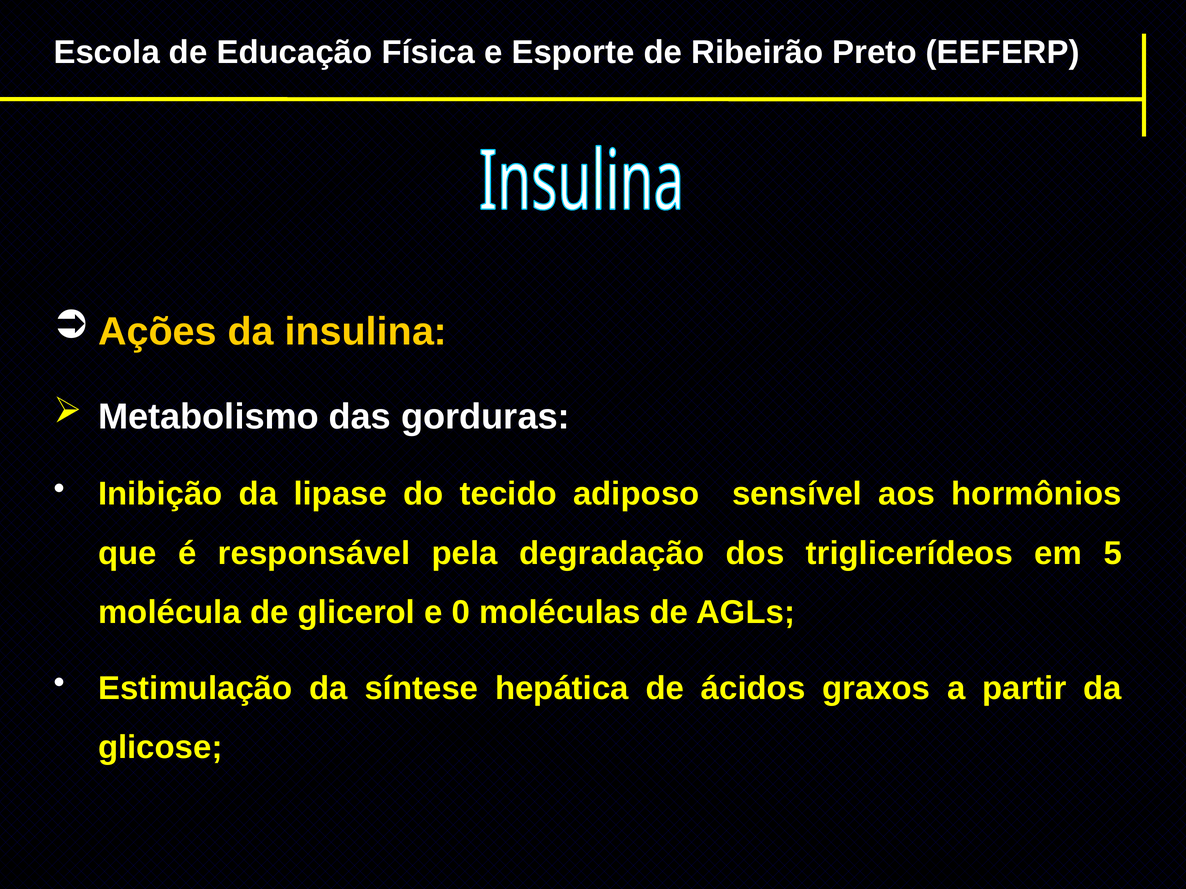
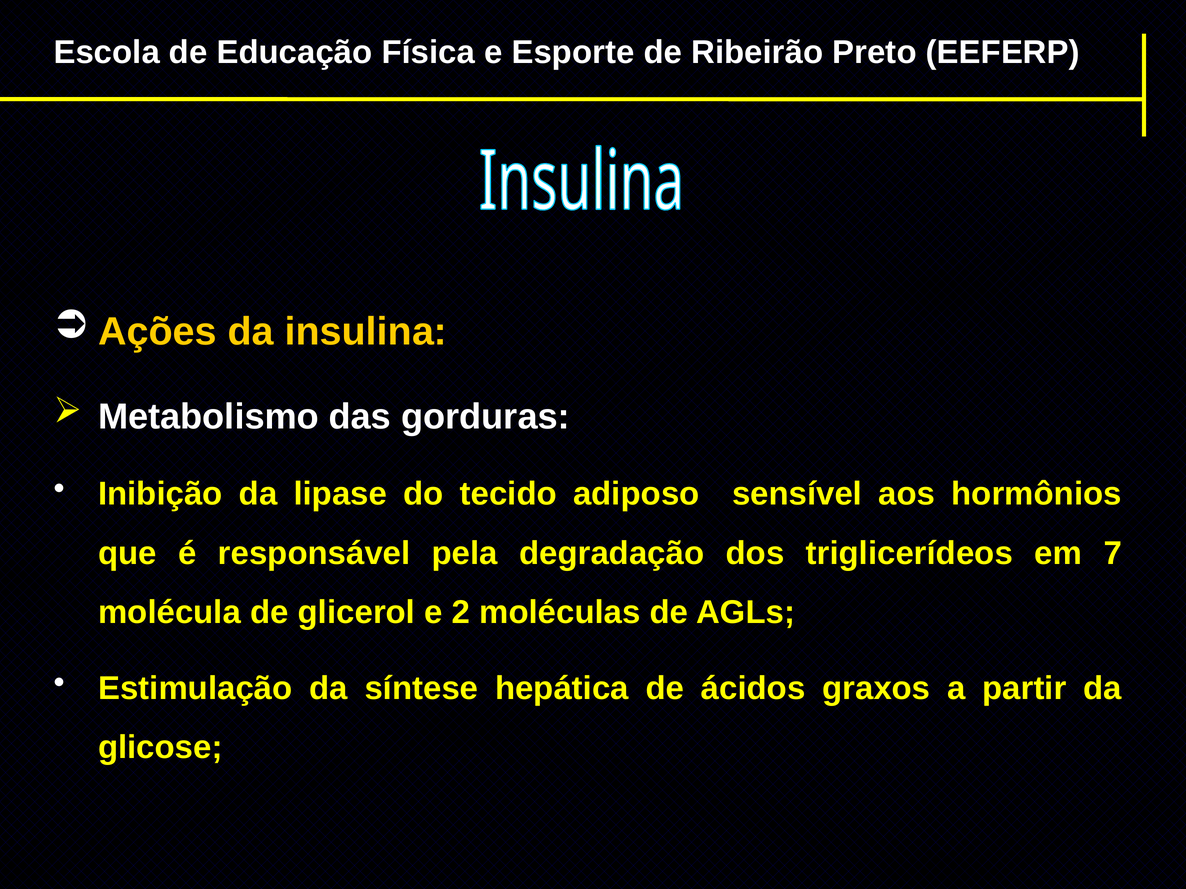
5: 5 -> 7 (1113, 554)
0: 0 -> 2 (461, 613)
